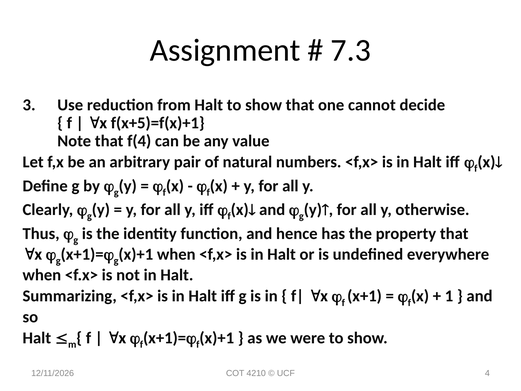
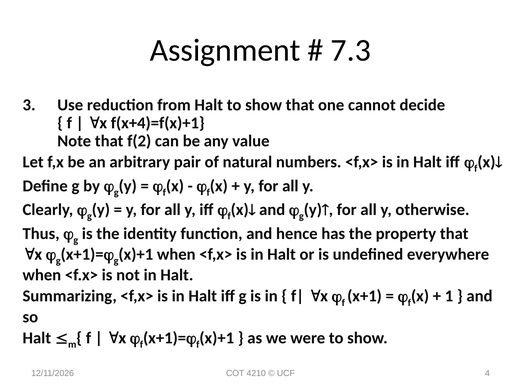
f(x+5)=f(x)+1: f(x+5)=f(x)+1 -> f(x+4)=f(x)+1 (158, 123)
f(4: f(4 -> f(2 (139, 141)
